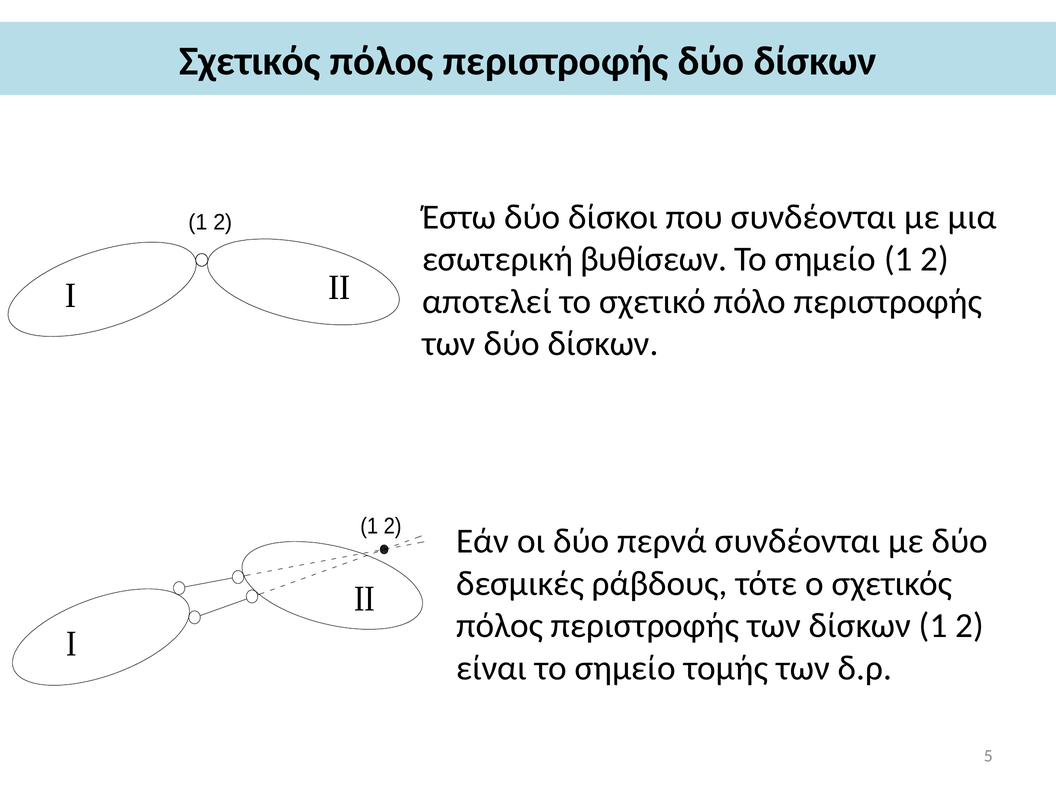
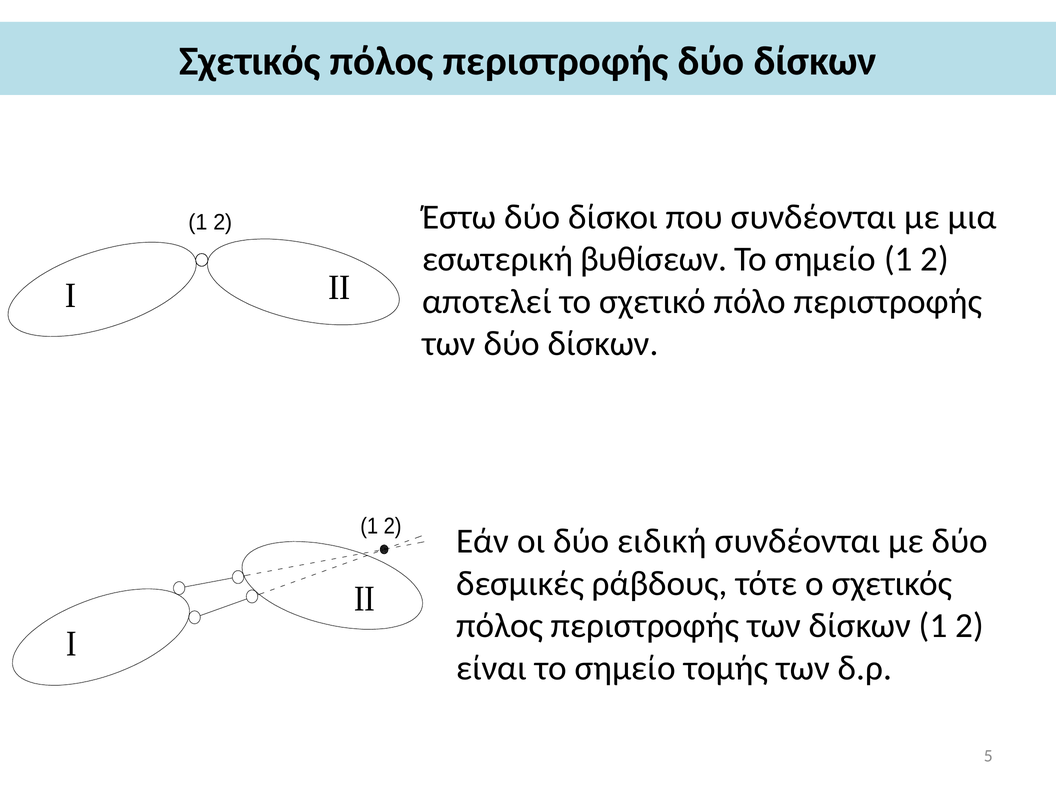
περνά: περνά -> ειδική (662, 541)
